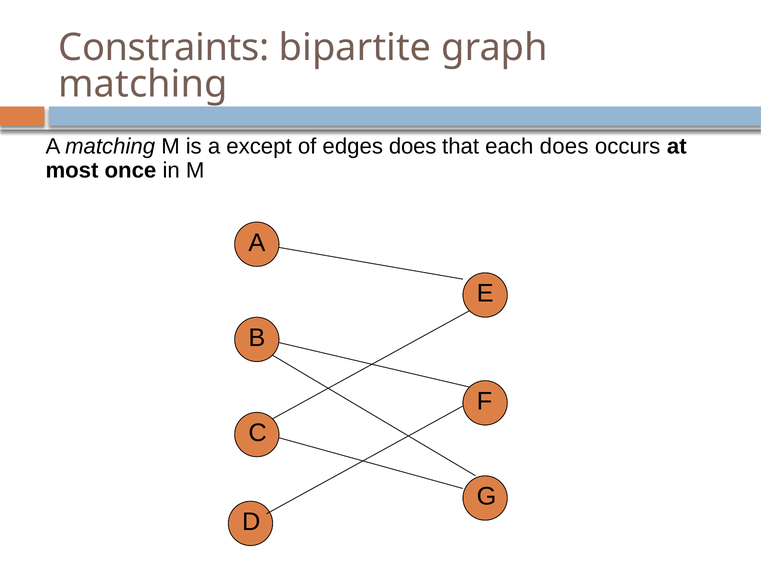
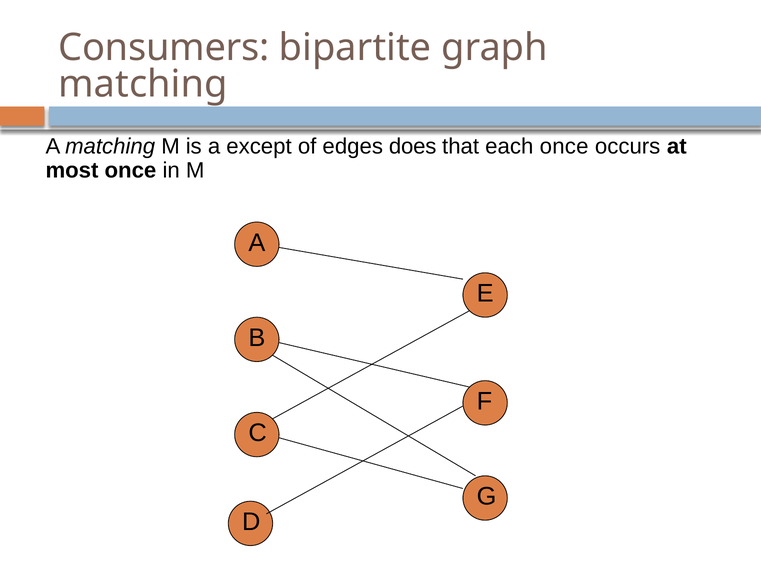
Constraints: Constraints -> Consumers (164, 48)
each does: does -> once (564, 146)
